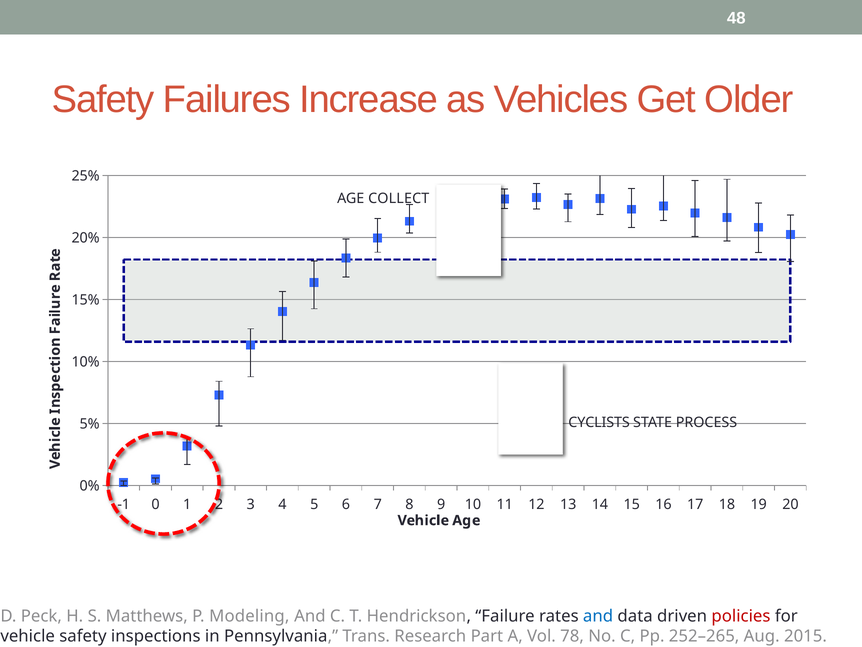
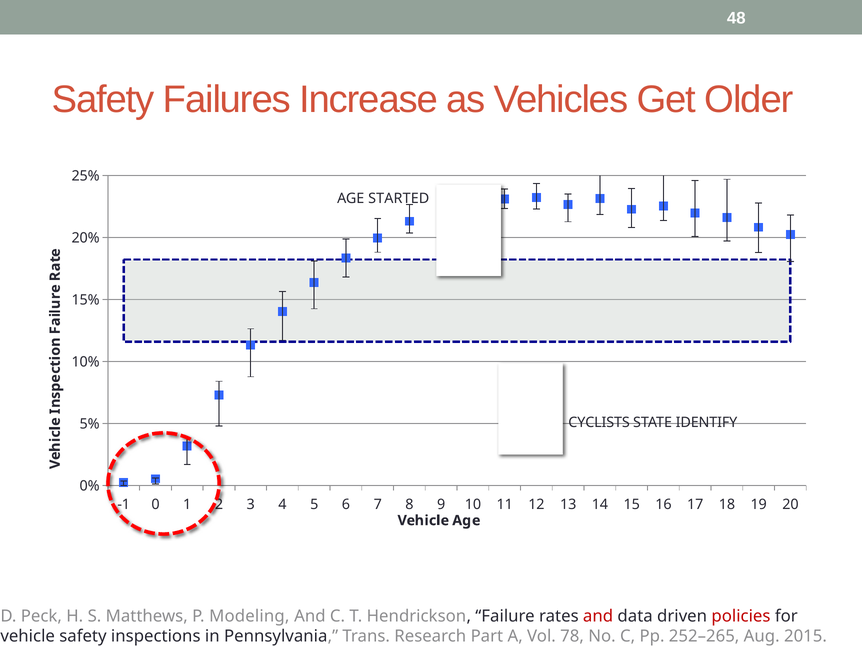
COLLECT: COLLECT -> STARTED (399, 198)
PROCESS: PROCESS -> IDENTIFY (707, 422)
and colour: blue -> red (598, 616)
